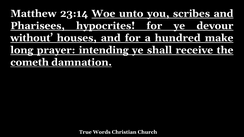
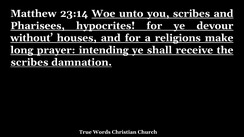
hundred: hundred -> religions (178, 38)
cometh: cometh -> scribes (29, 62)
